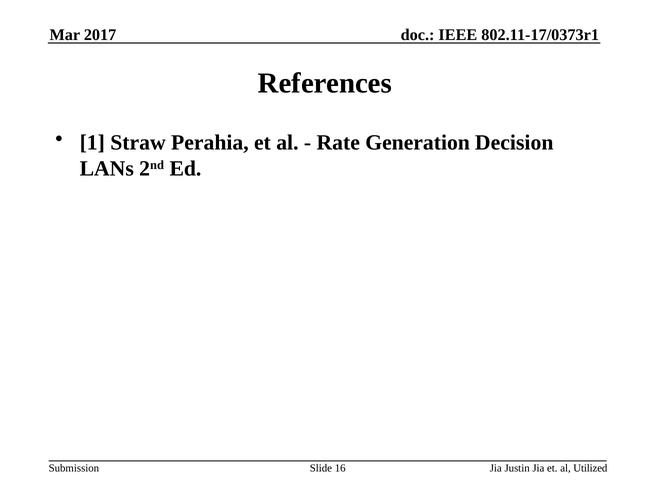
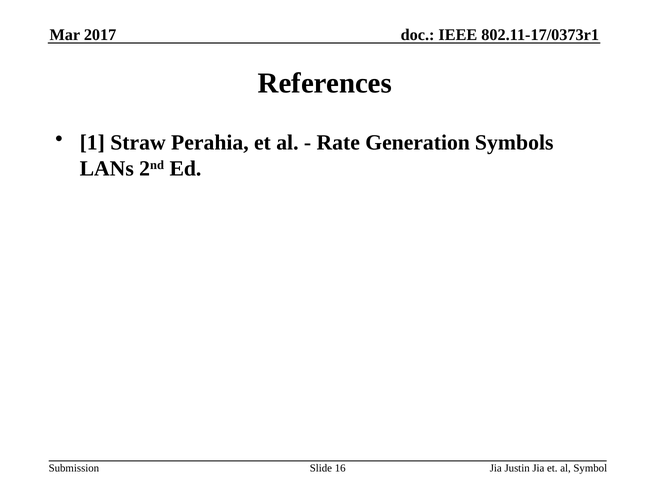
Decision: Decision -> Symbols (514, 142)
Utilized: Utilized -> Symbol (590, 468)
